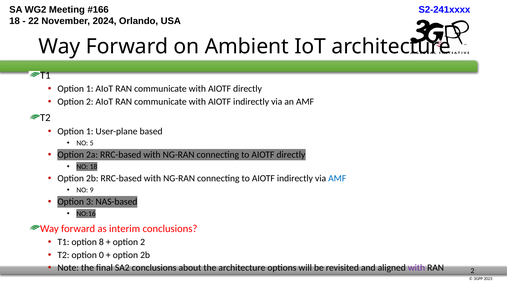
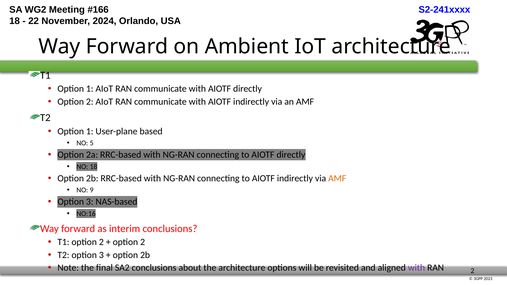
AMF colour: blue -> orange (337, 178)
T1 option 8: 8 -> 2 (101, 242)
T2 option 0: 0 -> 3 (101, 255)
